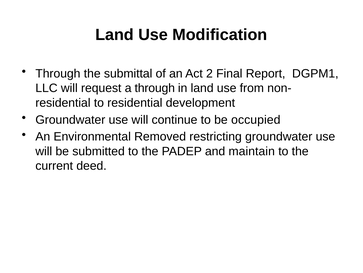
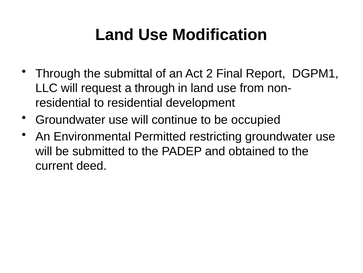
Removed: Removed -> Permitted (160, 136)
maintain: maintain -> obtained (252, 151)
